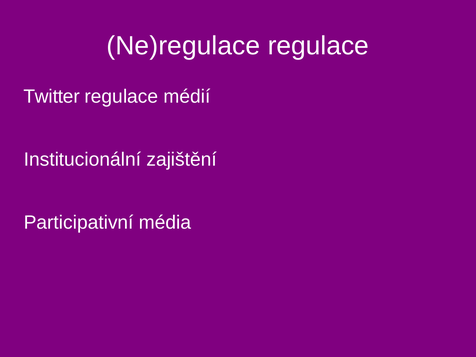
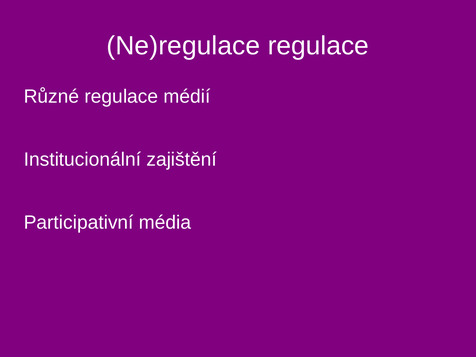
Twitter: Twitter -> Různé (52, 96)
